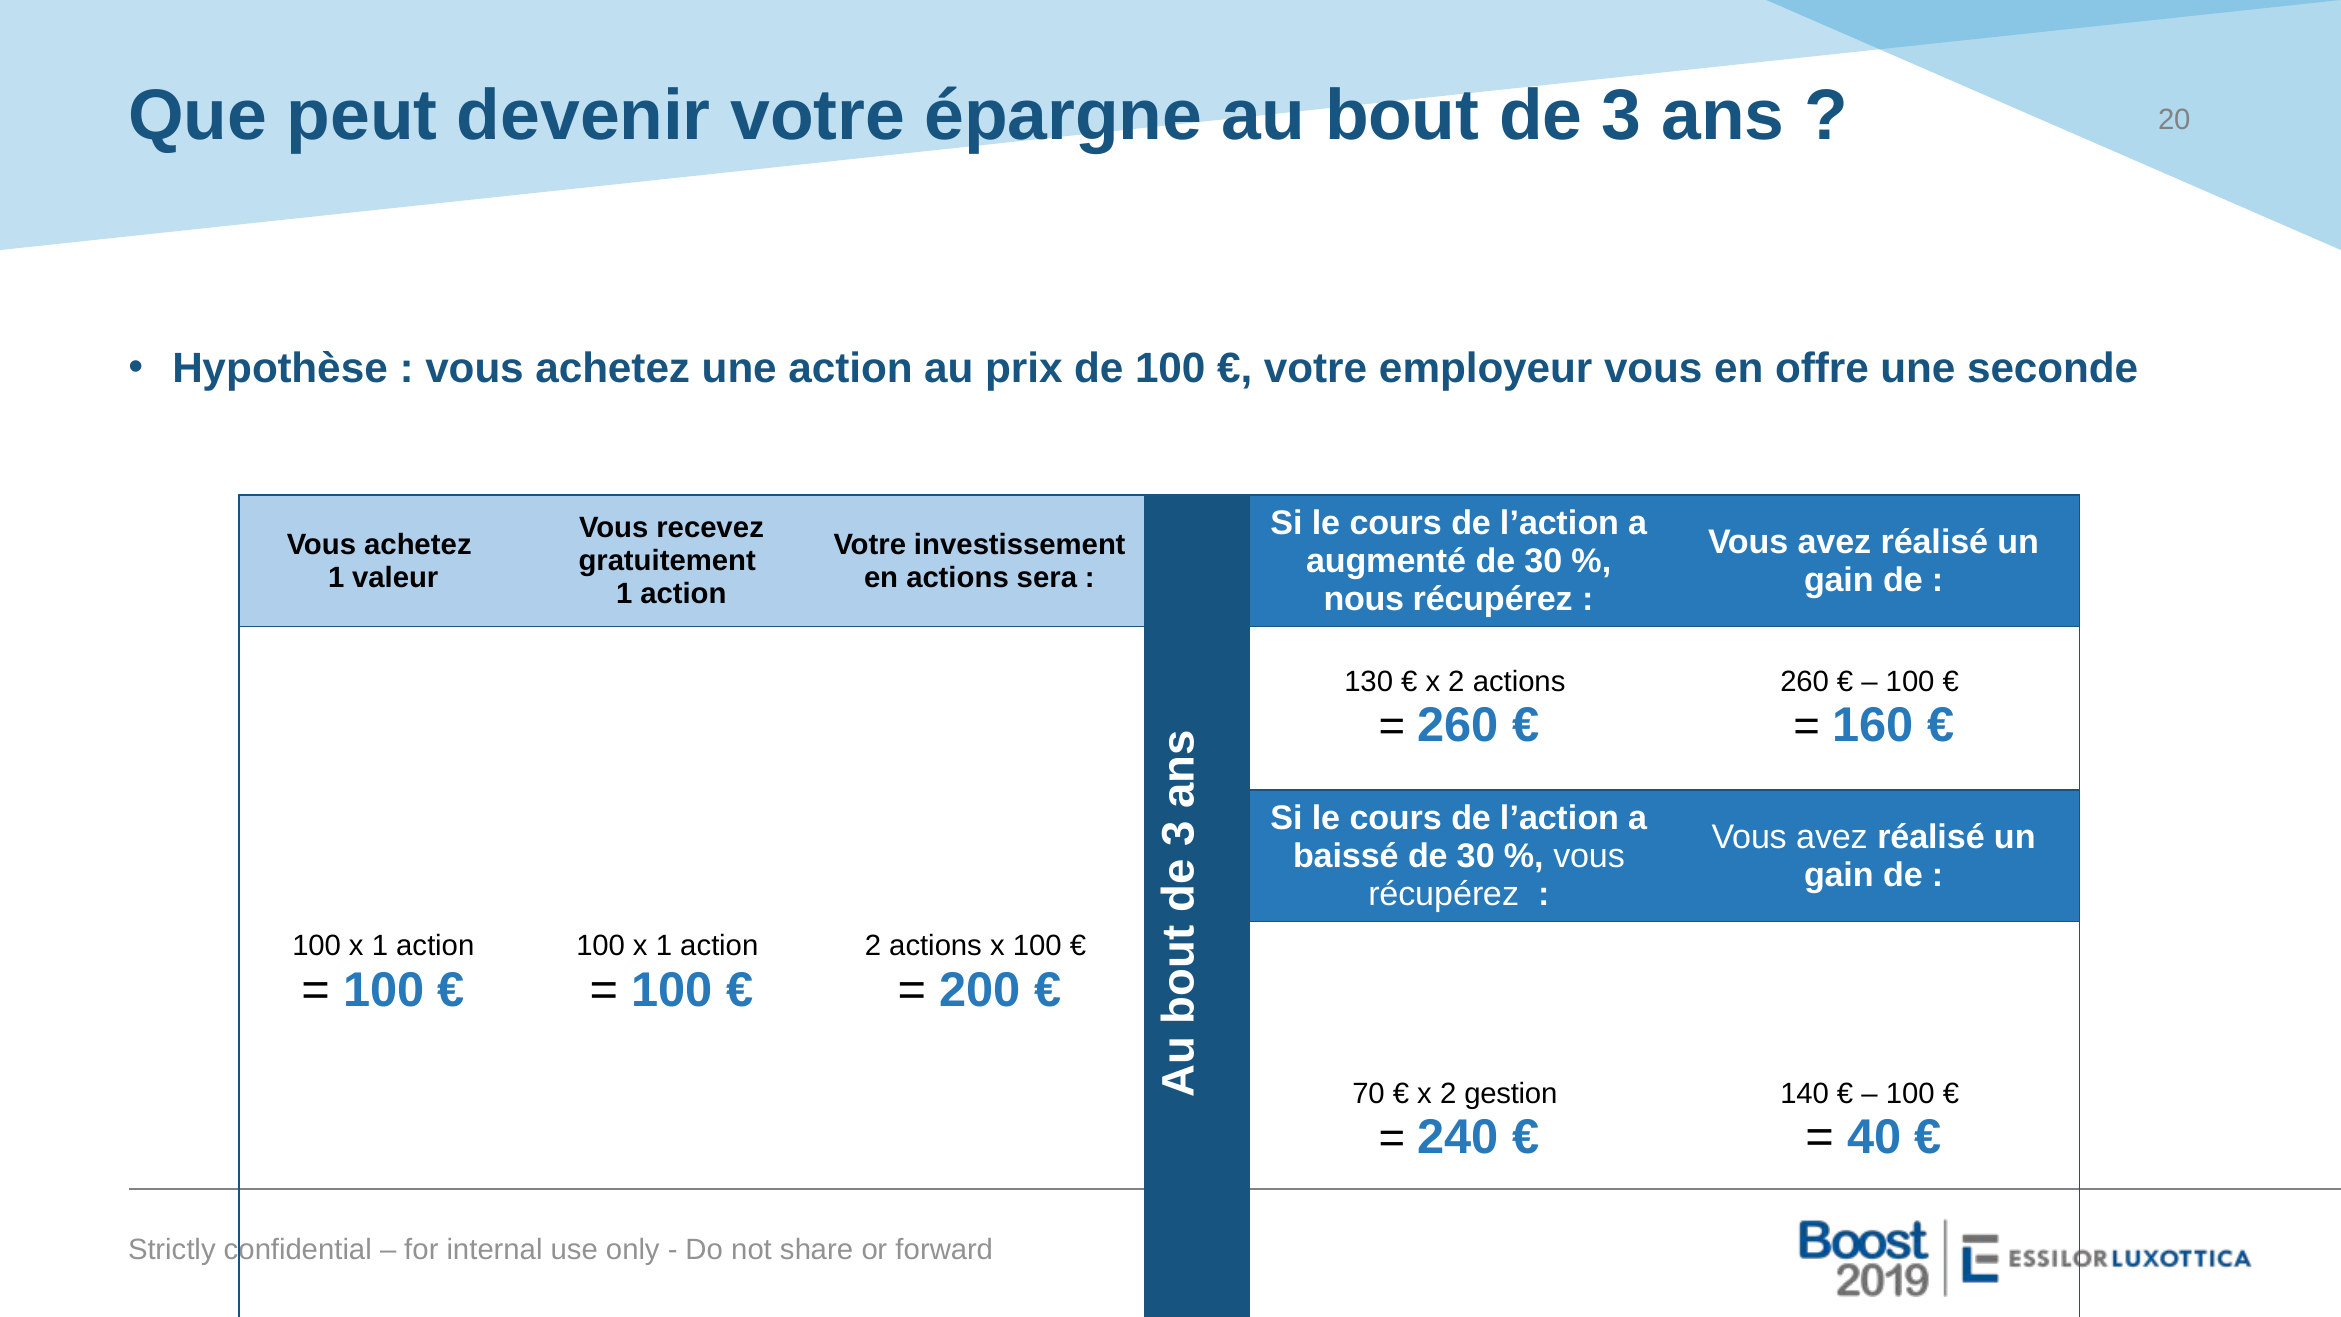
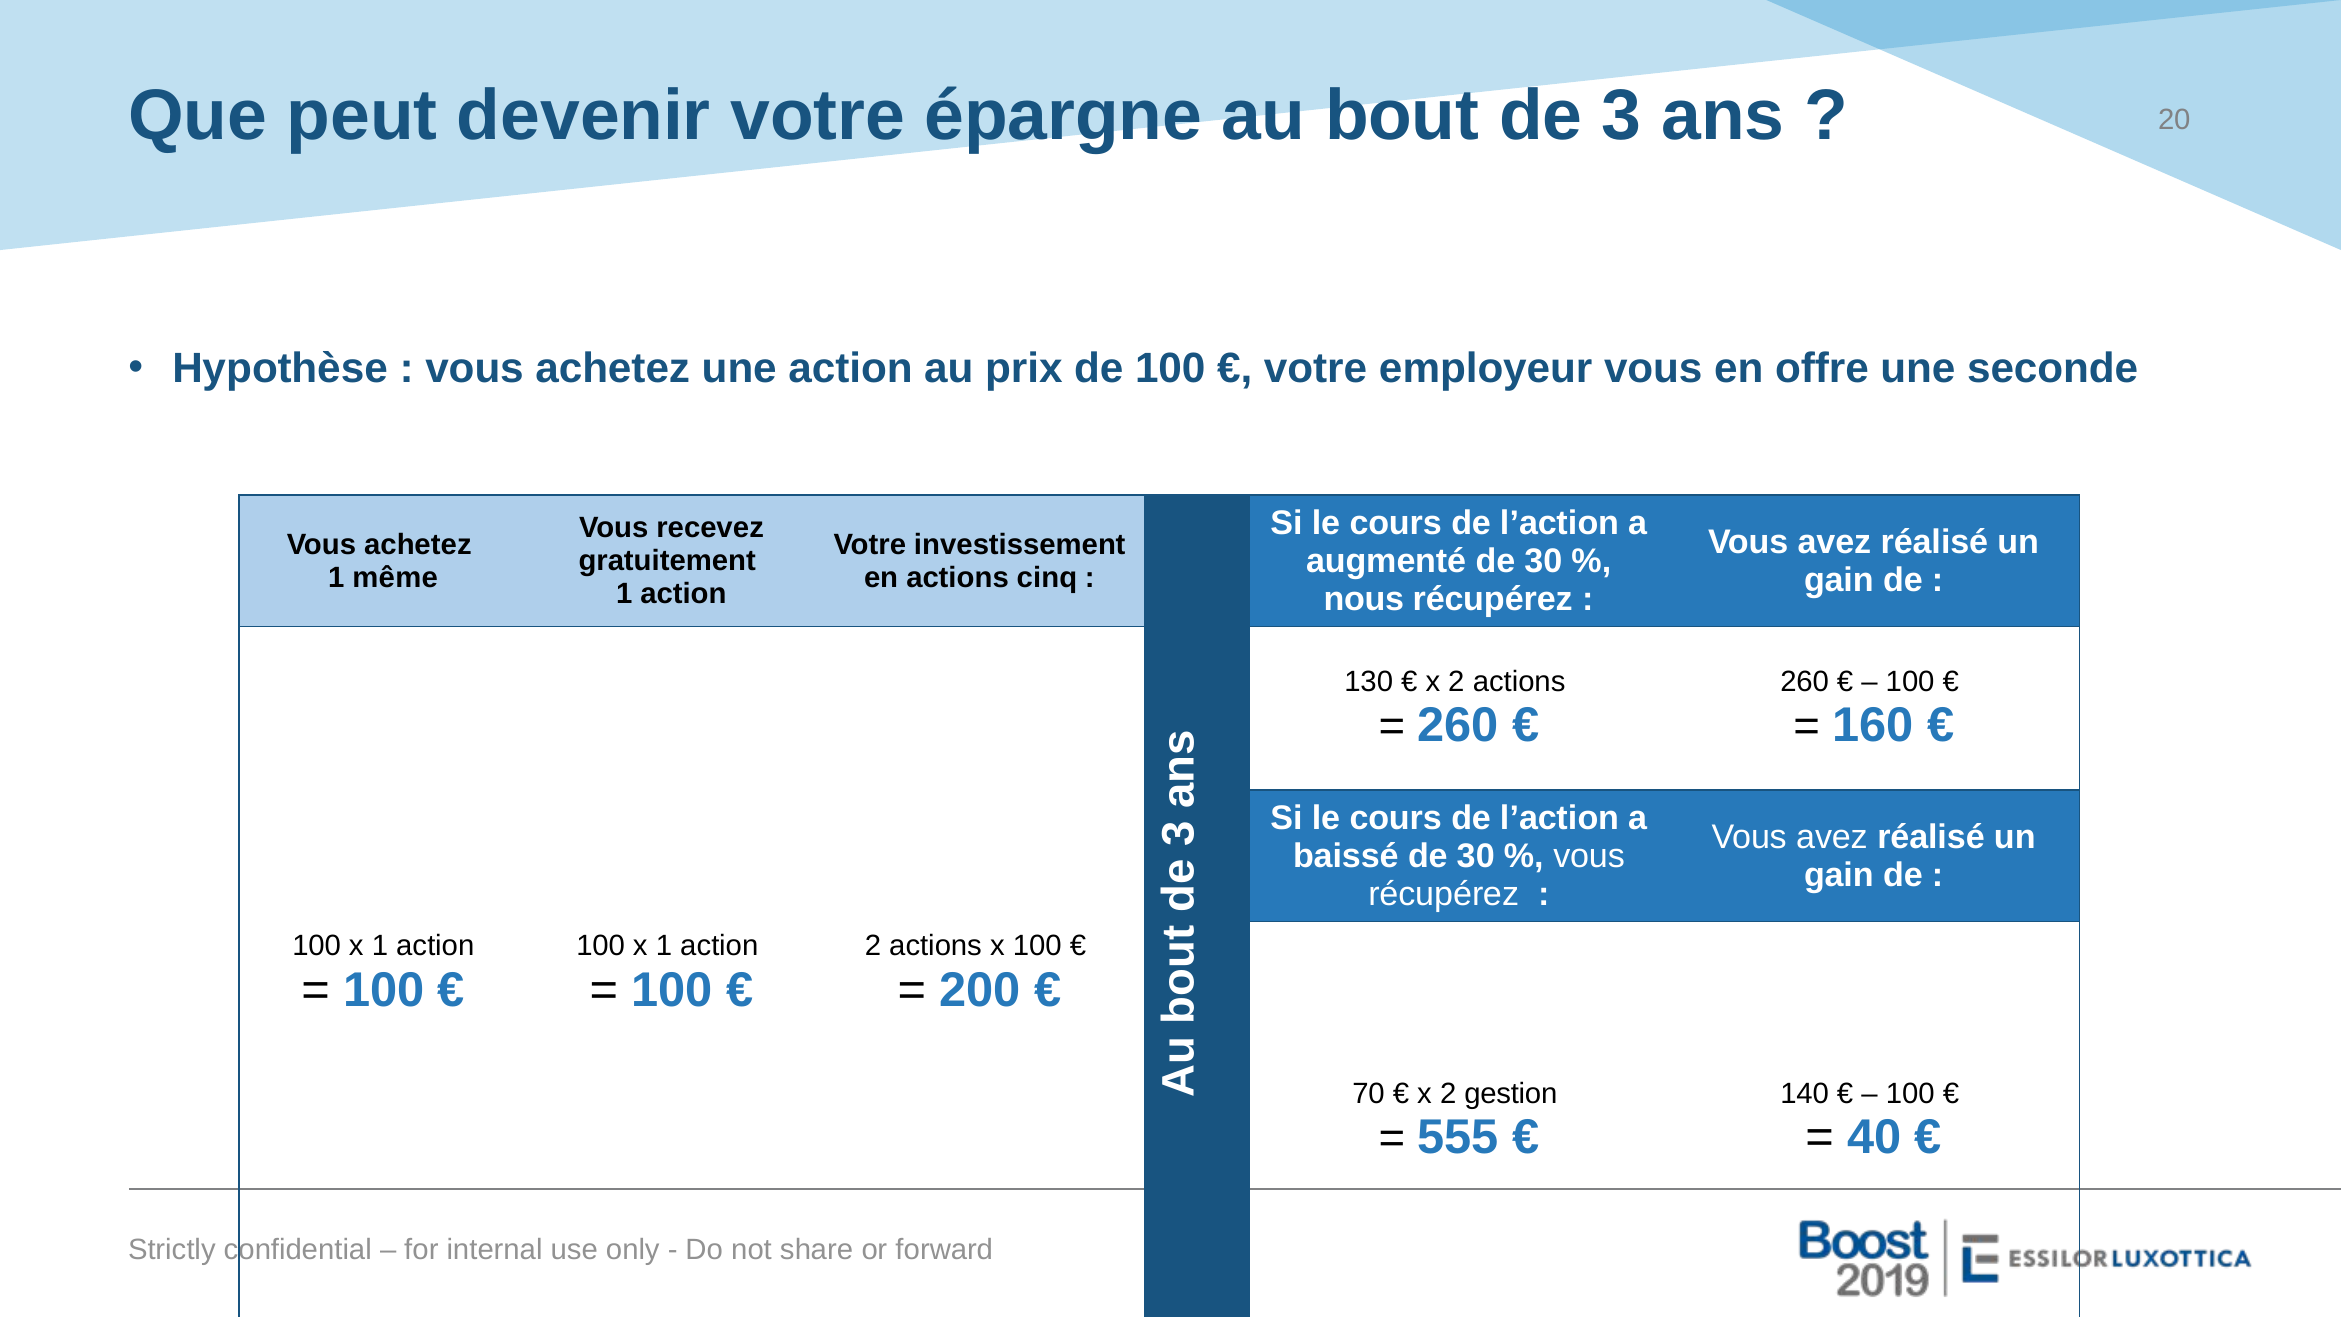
valeur: valeur -> même (395, 577)
sera: sera -> cinq (1047, 577)
240: 240 -> 555 (1458, 1138)
